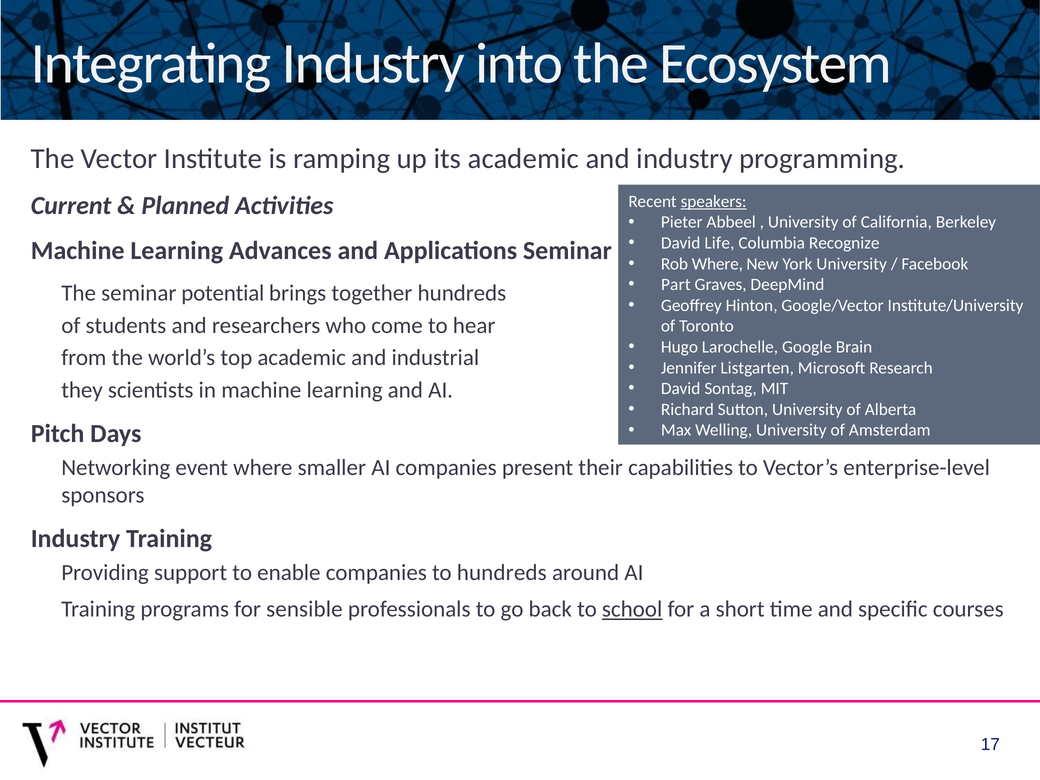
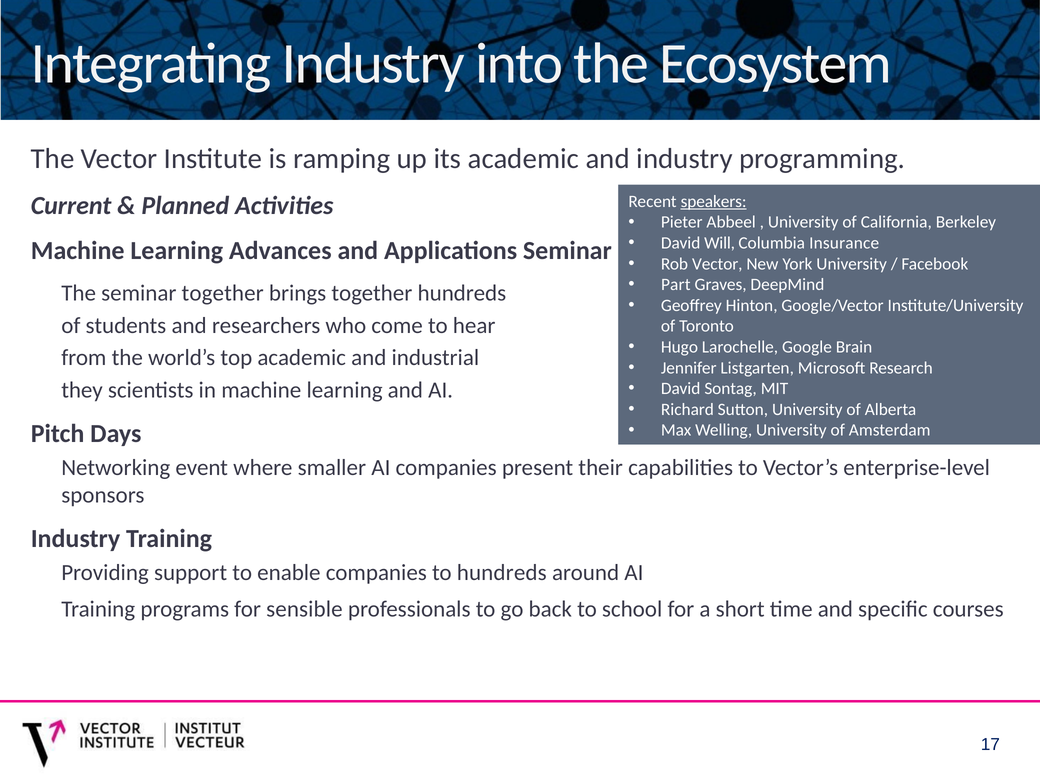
Life: Life -> Will (720, 243)
Recognize: Recognize -> Insurance (844, 243)
Rob Where: Where -> Vector (717, 264)
seminar potential: potential -> together (223, 293)
school underline: present -> none (632, 609)
